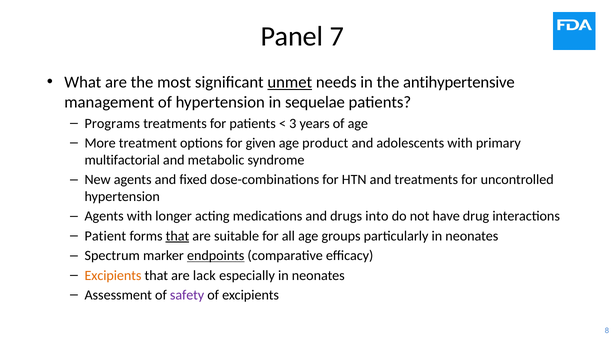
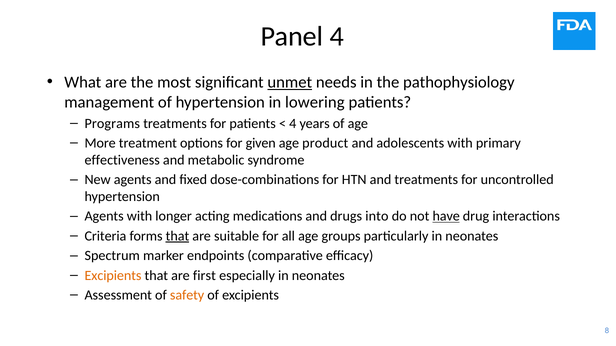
Panel 7: 7 -> 4 (337, 36)
antihypertensive: antihypertensive -> pathophysiology (459, 82)
sequelae: sequelae -> lowering (315, 102)
3: 3 -> 4 (293, 124)
multifactorial: multifactorial -> effectiveness (122, 160)
have underline: none -> present (446, 217)
Patient: Patient -> Criteria (105, 236)
endpoints underline: present -> none (216, 256)
lack: lack -> first (204, 276)
safety colour: purple -> orange (187, 296)
